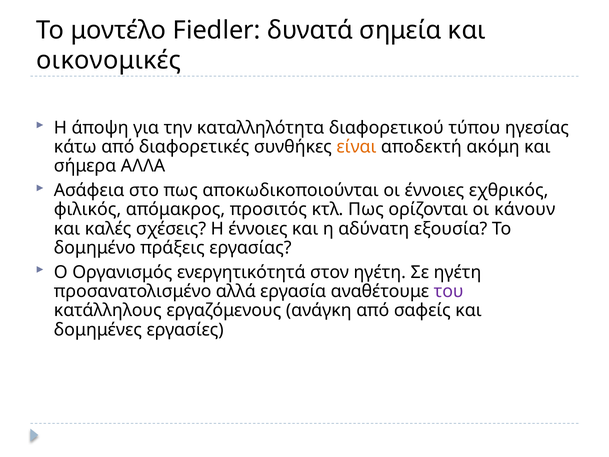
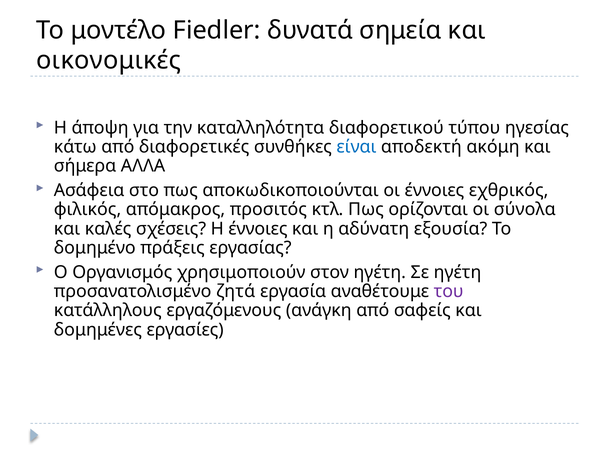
είναι colour: orange -> blue (356, 147)
κάνουν: κάνουν -> σύνολα (525, 209)
ενεργητικότητά: ενεργητικότητά -> χρησιμοποιούν (241, 272)
αλλά: αλλά -> ζητά (236, 291)
